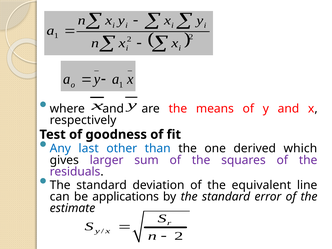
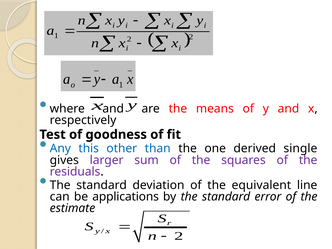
last: last -> this (89, 149)
which: which -> single (300, 149)
